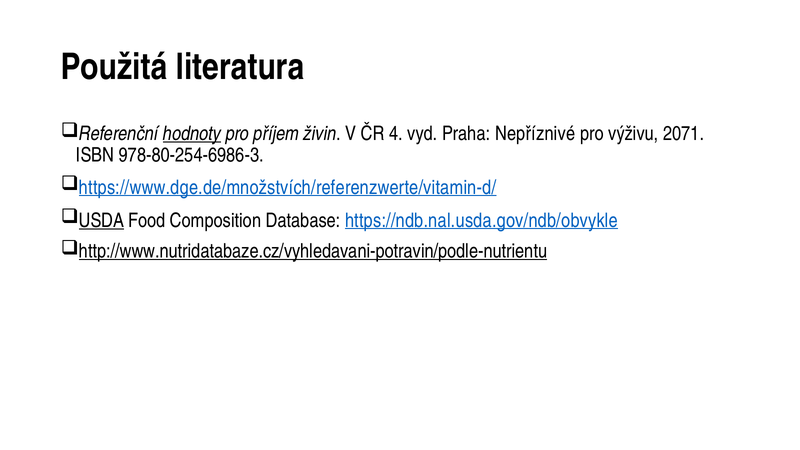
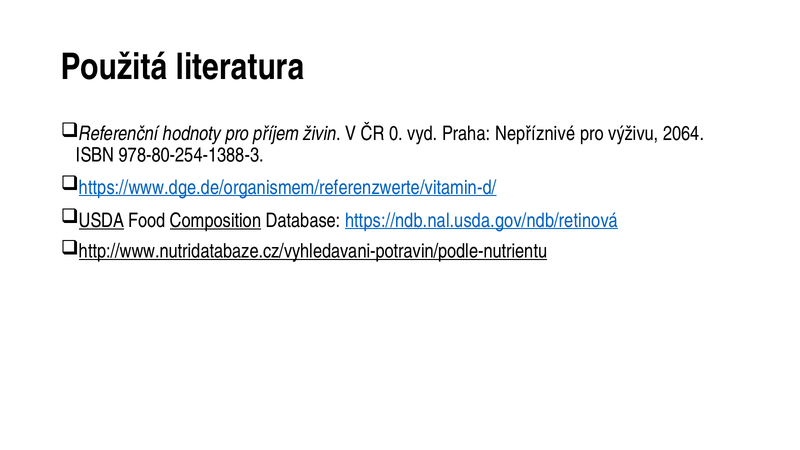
hodnoty underline: present -> none (192, 133)
4: 4 -> 0 (396, 133)
2071: 2071 -> 2064 (684, 133)
978-80-254-6986-3: 978-80-254-6986-3 -> 978-80-254-1388-3 (191, 155)
https://www.dge.de/množstvích/referenzwerte/vitamin-d/: https://www.dge.de/množstvích/referenzwerte/vitamin-d/ -> https://www.dge.de/organismem/referenzwerte/vitamin-d/ (288, 187)
Composition underline: none -> present (216, 220)
https://ndb.nal.usda.gov/ndb/obvykle: https://ndb.nal.usda.gov/ndb/obvykle -> https://ndb.nal.usda.gov/ndb/retinová (482, 220)
